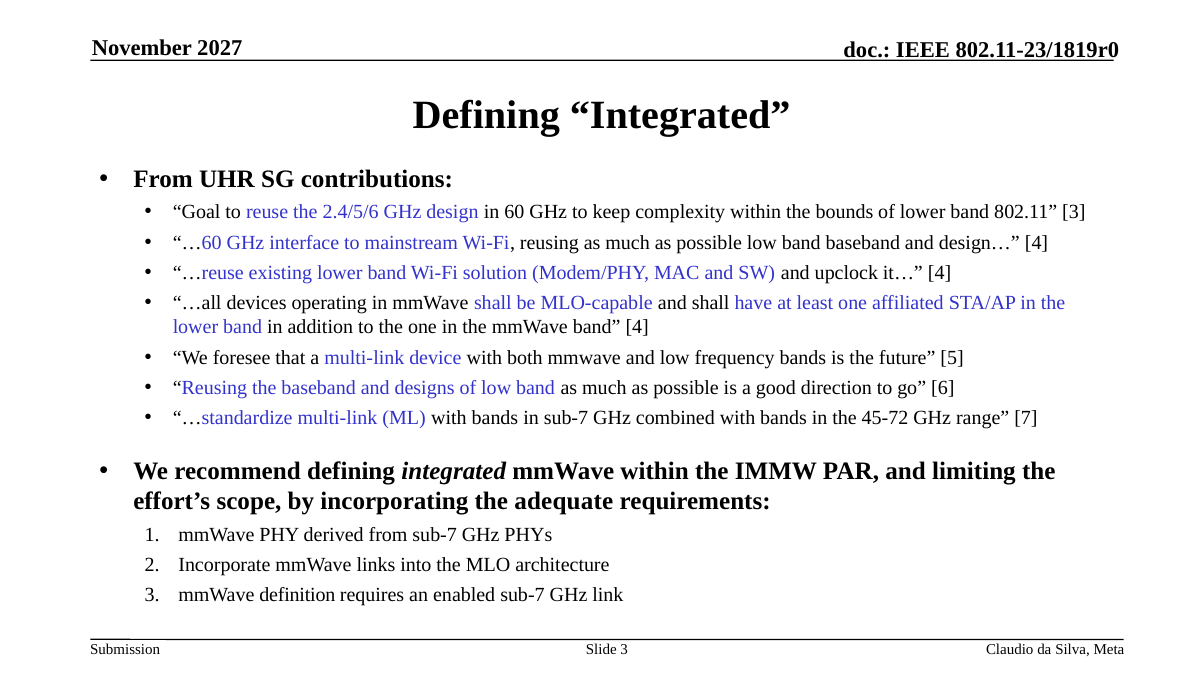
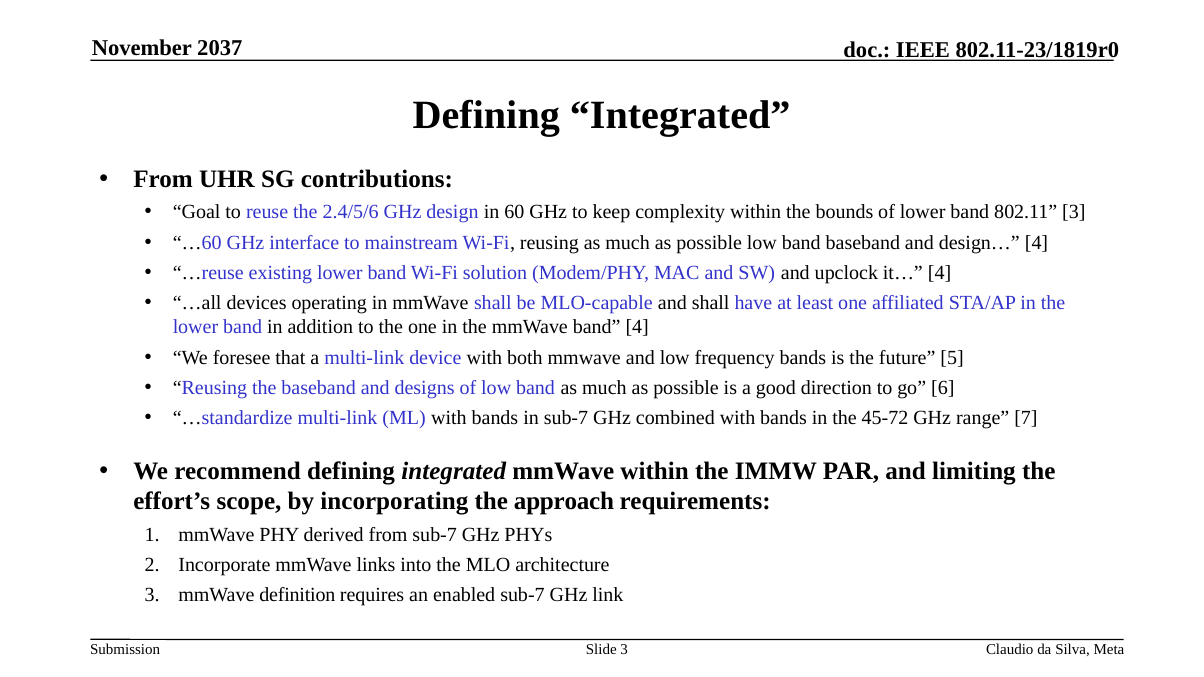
2027: 2027 -> 2037 (220, 48)
adequate: adequate -> approach (564, 502)
